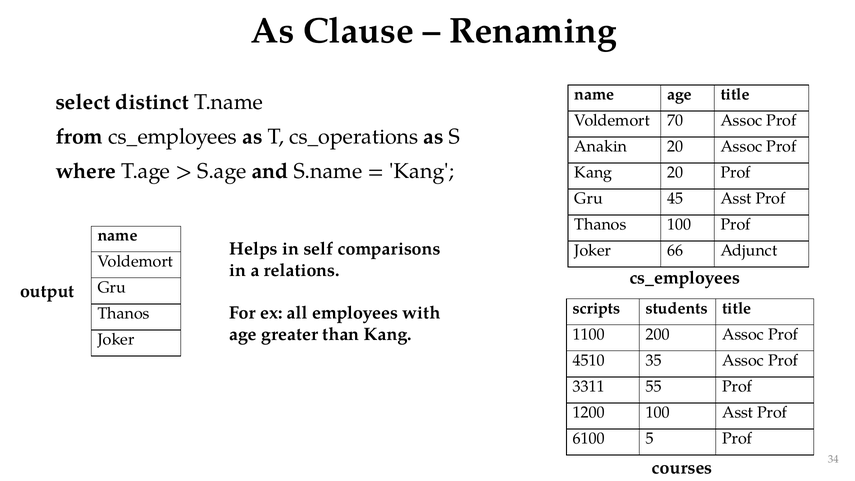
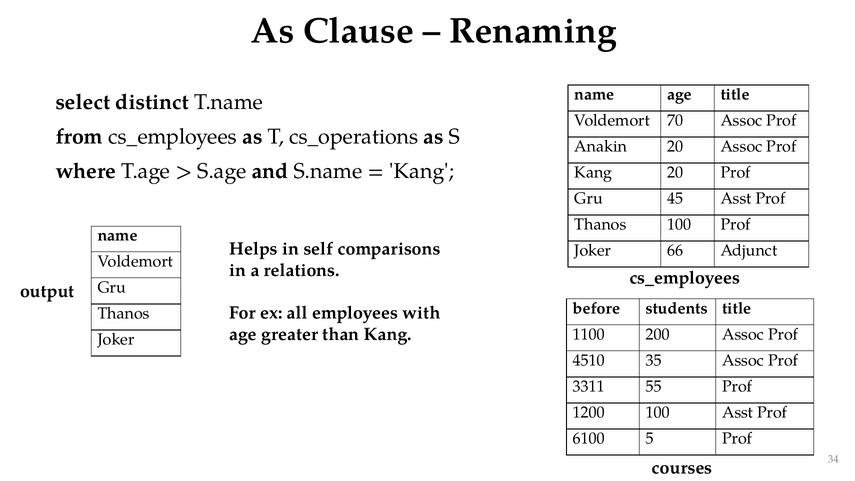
scripts: scripts -> before (596, 308)
